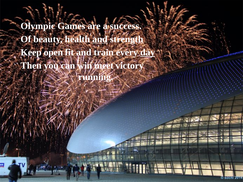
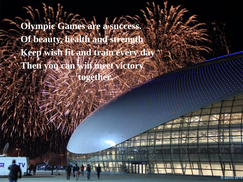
open: open -> wish (53, 52)
day underline: present -> none (148, 52)
running: running -> together (96, 77)
